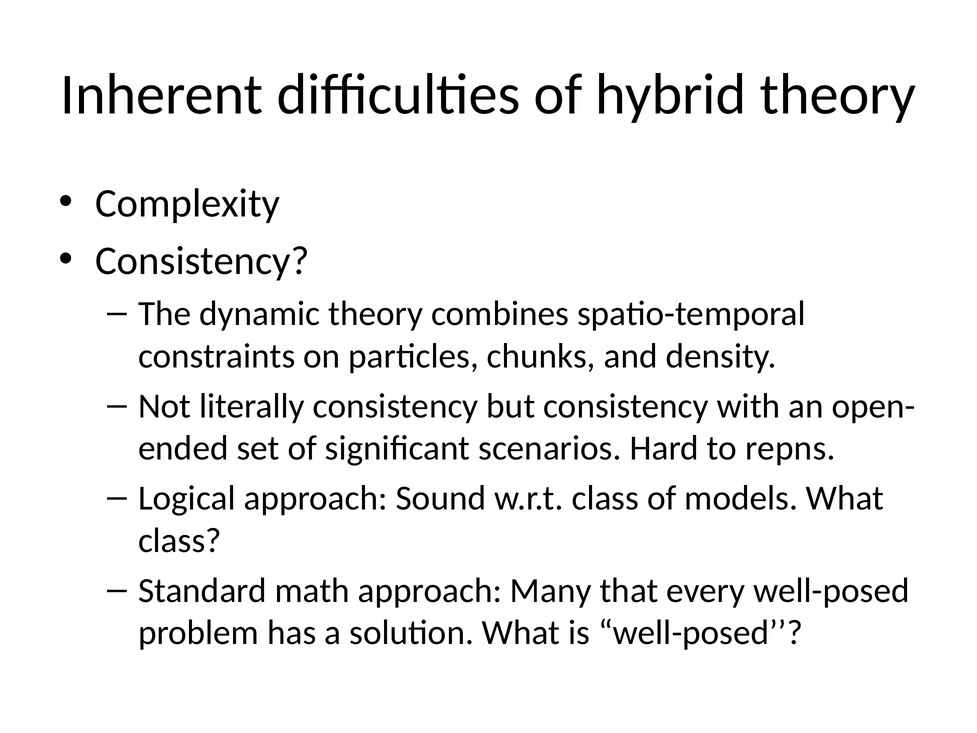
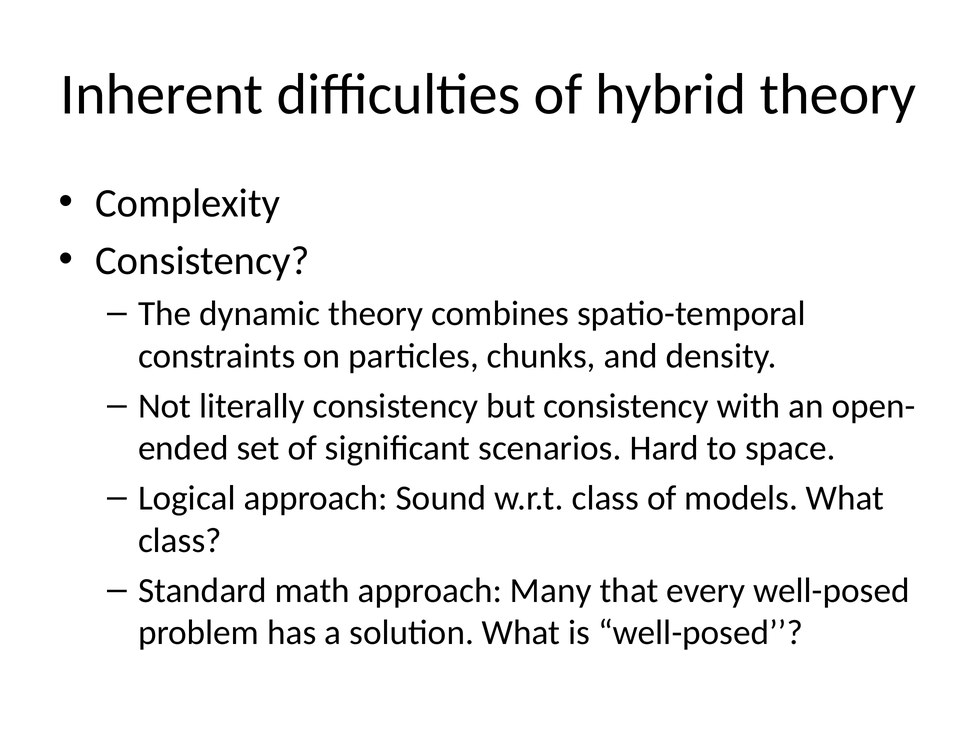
repns: repns -> space (790, 448)
